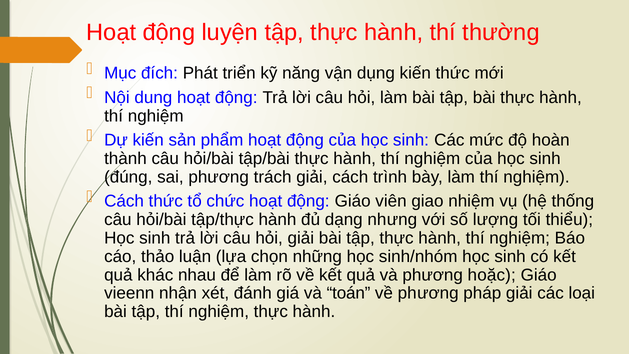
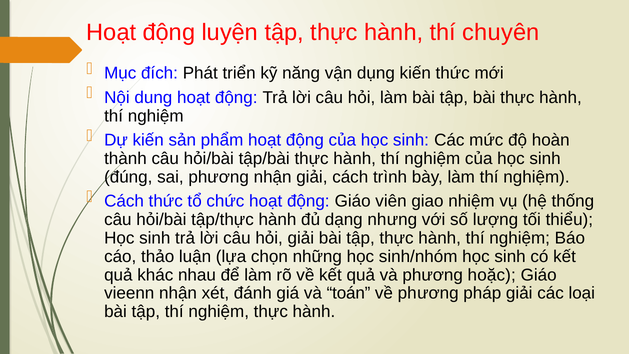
thường: thường -> chuyên (501, 32)
phương trách: trách -> nhận (273, 177)
